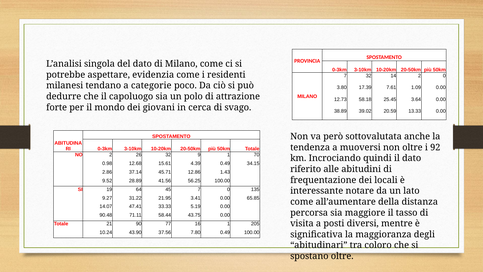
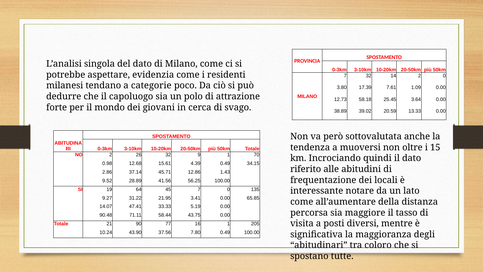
92: 92 -> 15 (435, 147)
spostano oltre: oltre -> tutte (342, 256)
